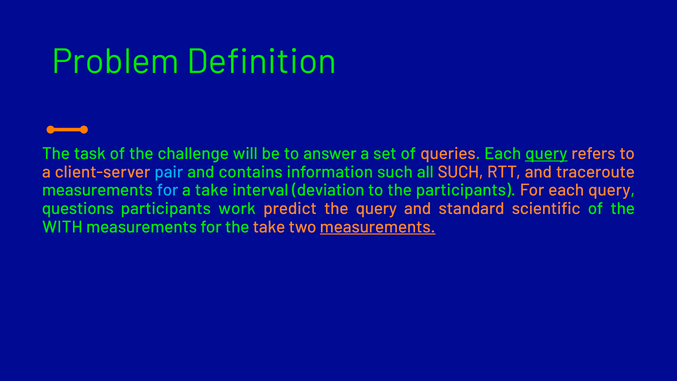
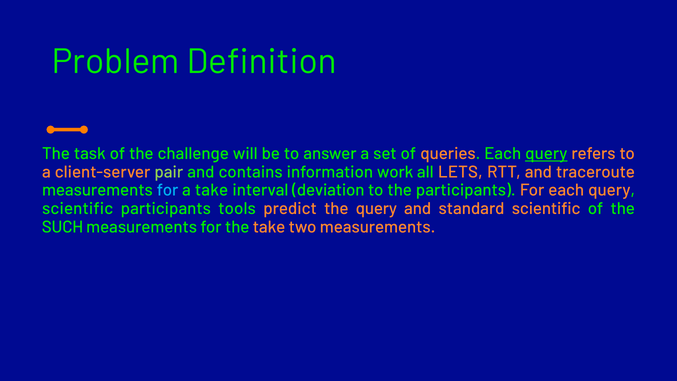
pair colour: light blue -> light green (169, 172)
information such: such -> work (395, 172)
all SUCH: SUCH -> LETS (460, 172)
questions: questions -> scientific (78, 209)
work: work -> tools (237, 209)
WITH: WITH -> SUCH (63, 227)
measurements underline: present -> none (378, 227)
